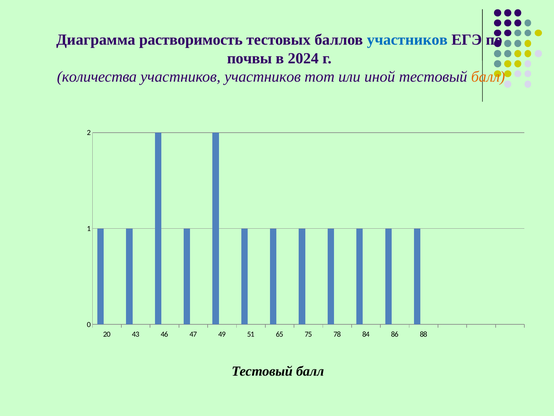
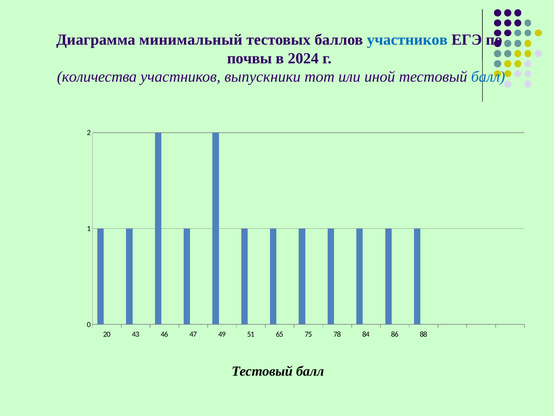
растворимость: растворимость -> минимальный (191, 40)
участников участников: участников -> выпускники (263, 77)
балл colour: orange -> blue (488, 77)
